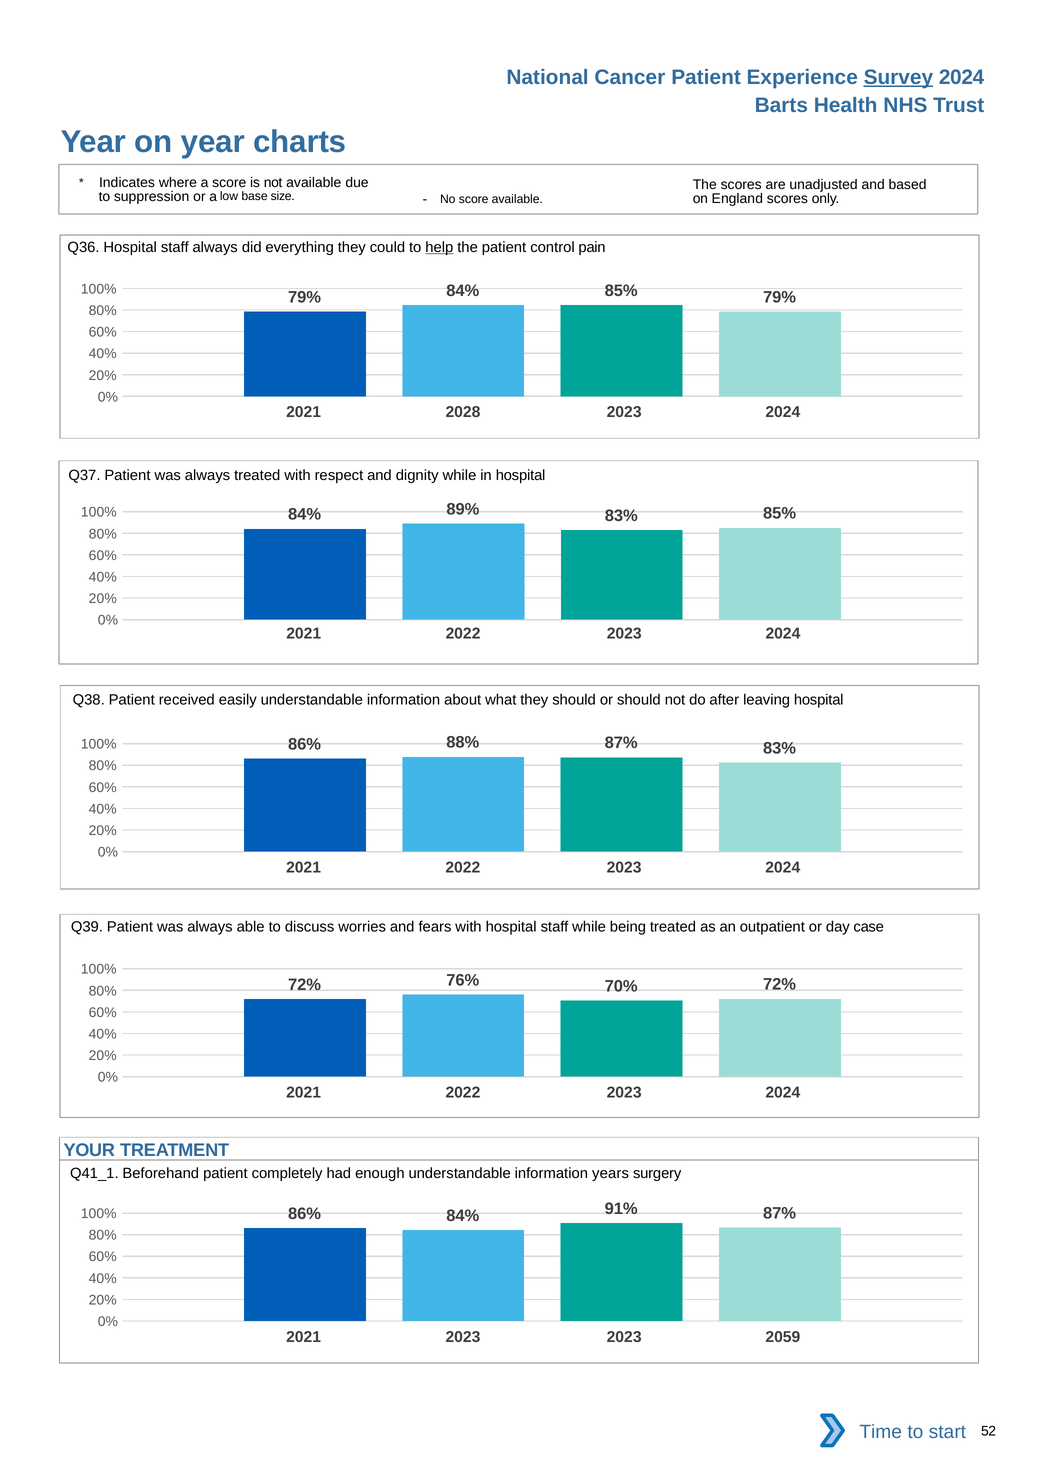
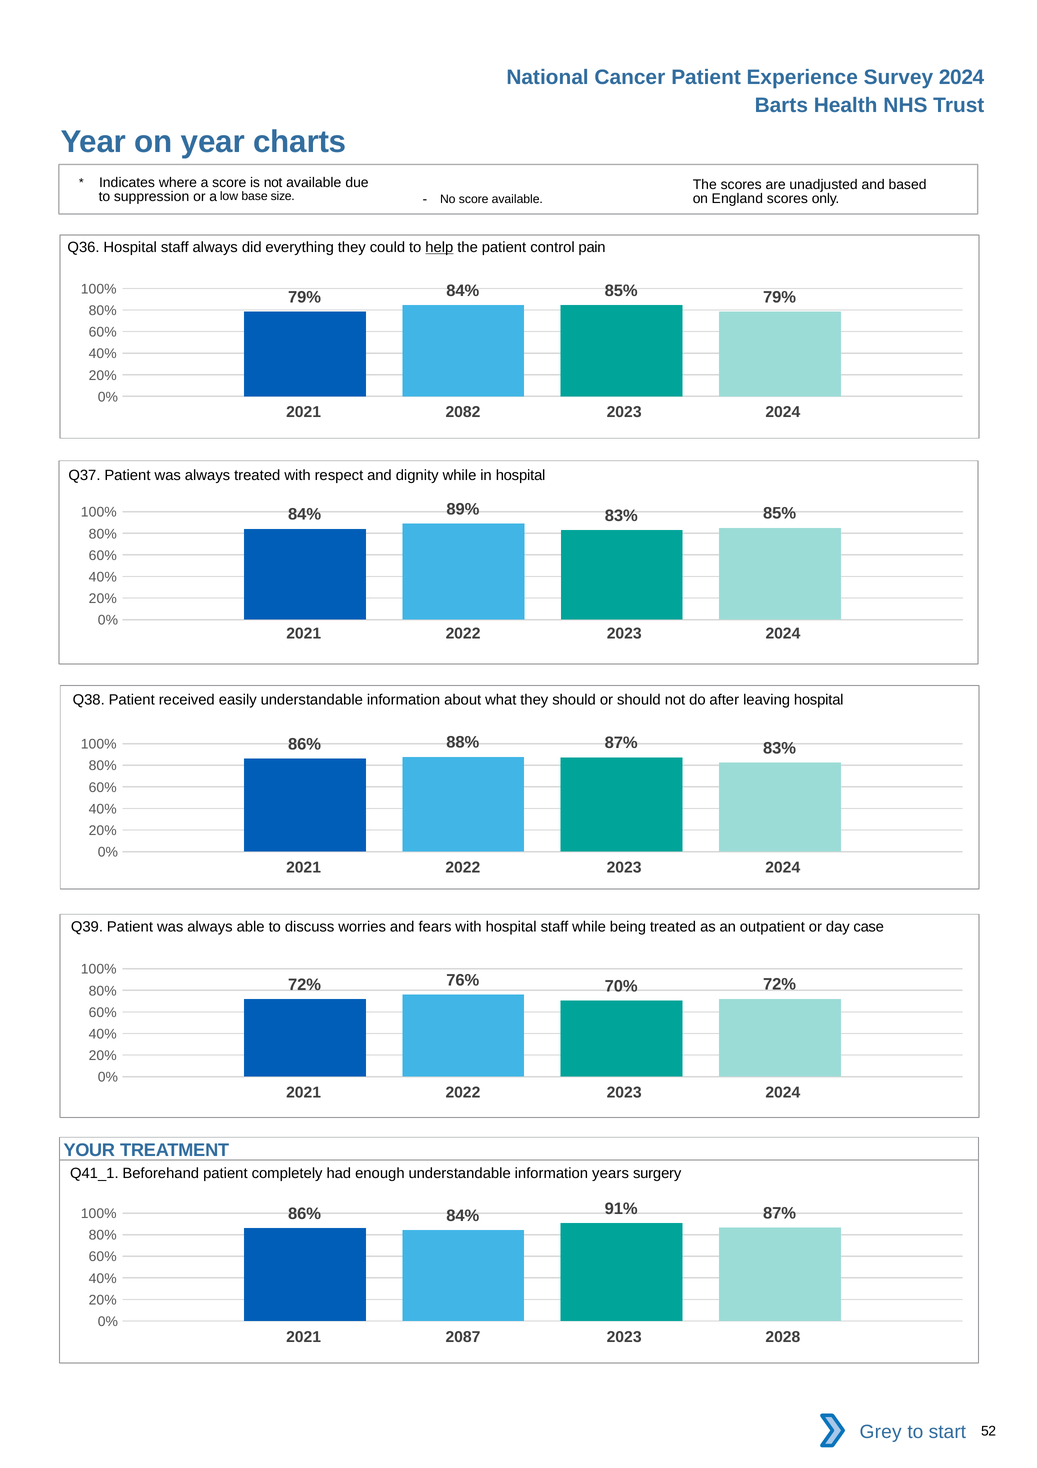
Survey underline: present -> none (898, 77)
2028: 2028 -> 2082 (463, 412)
2021 2023: 2023 -> 2087 (463, 1337)
2059: 2059 -> 2028 (783, 1337)
Time: Time -> Grey (881, 1431)
